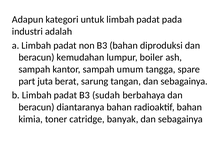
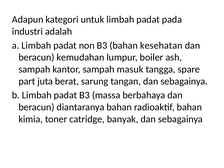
diproduksi: diproduksi -> kesehatan (161, 45)
umum: umum -> masuk (130, 69)
sudah: sudah -> massa (106, 95)
